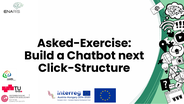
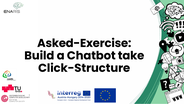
next: next -> take (131, 55)
